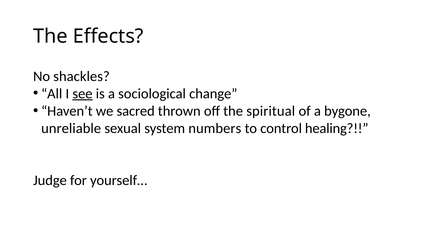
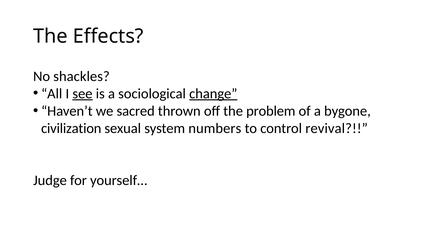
change underline: none -> present (213, 94)
spiritual: spiritual -> problem (271, 111)
unreliable: unreliable -> civilization (71, 128)
healing: healing -> revival (337, 128)
